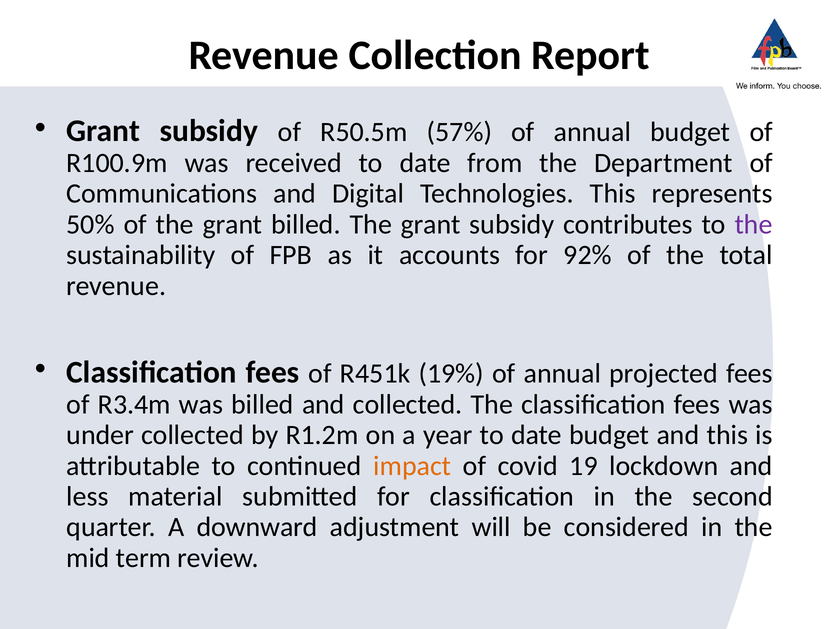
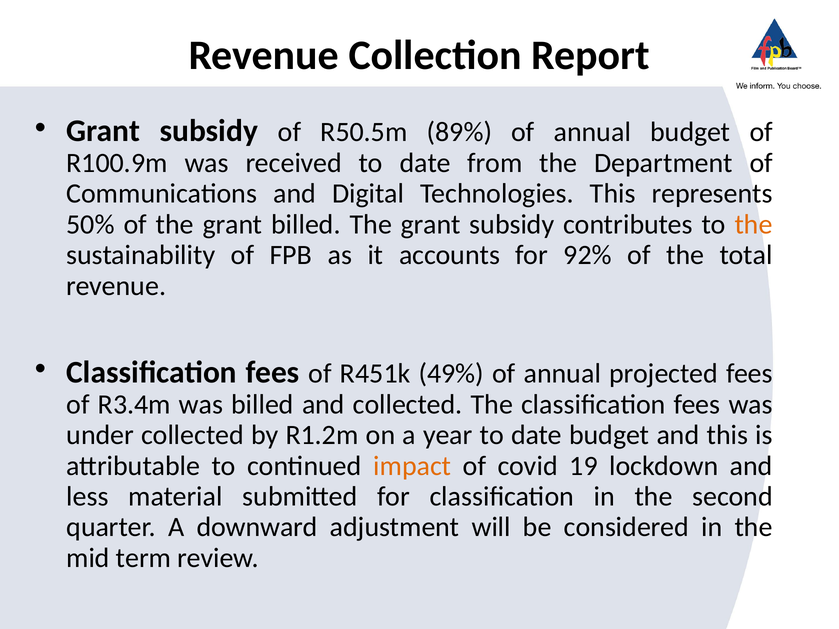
57%: 57% -> 89% (459, 132)
the colour: purple -> orange (754, 225)
19%: 19% -> 49% (451, 373)
